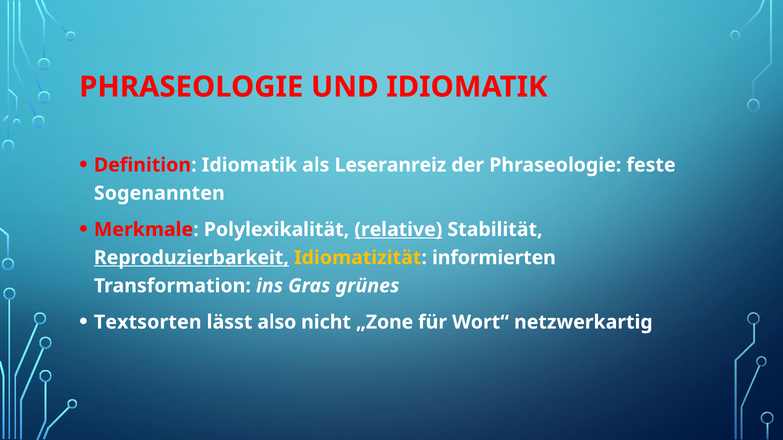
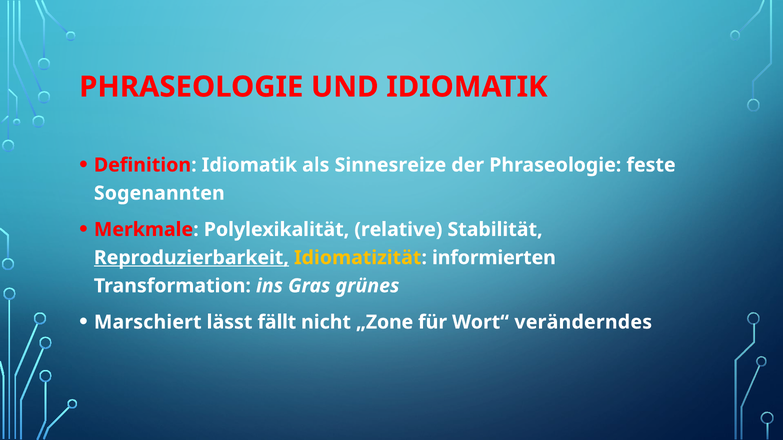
Leseranreiz: Leseranreiz -> Sinnesreize (390, 165)
relative underline: present -> none (398, 230)
Textsorten: Textsorten -> Marschiert (148, 322)
also: also -> fällt (277, 322)
netzwerkartig: netzwerkartig -> veränderndes (583, 322)
